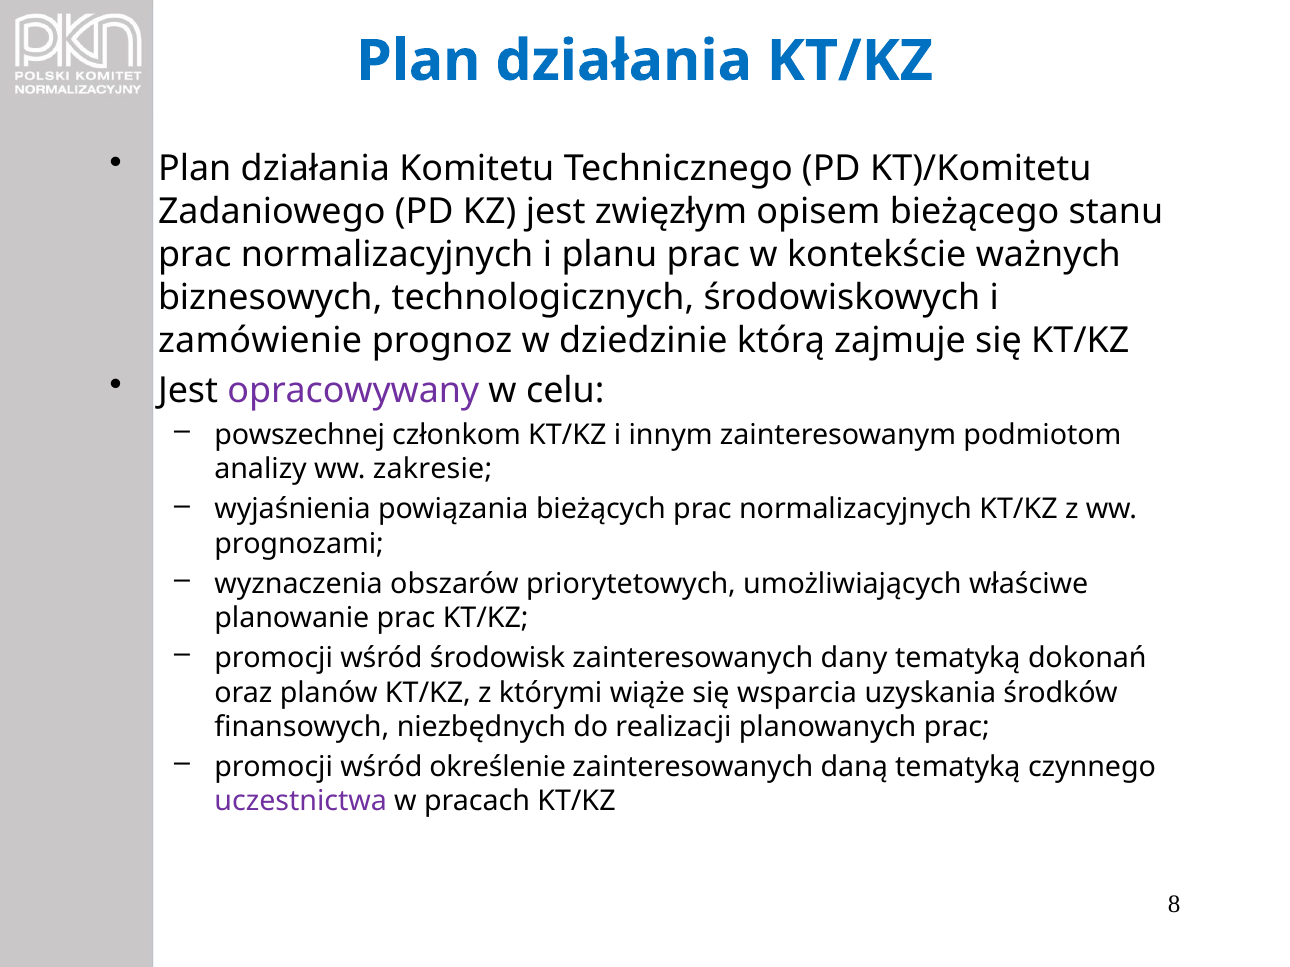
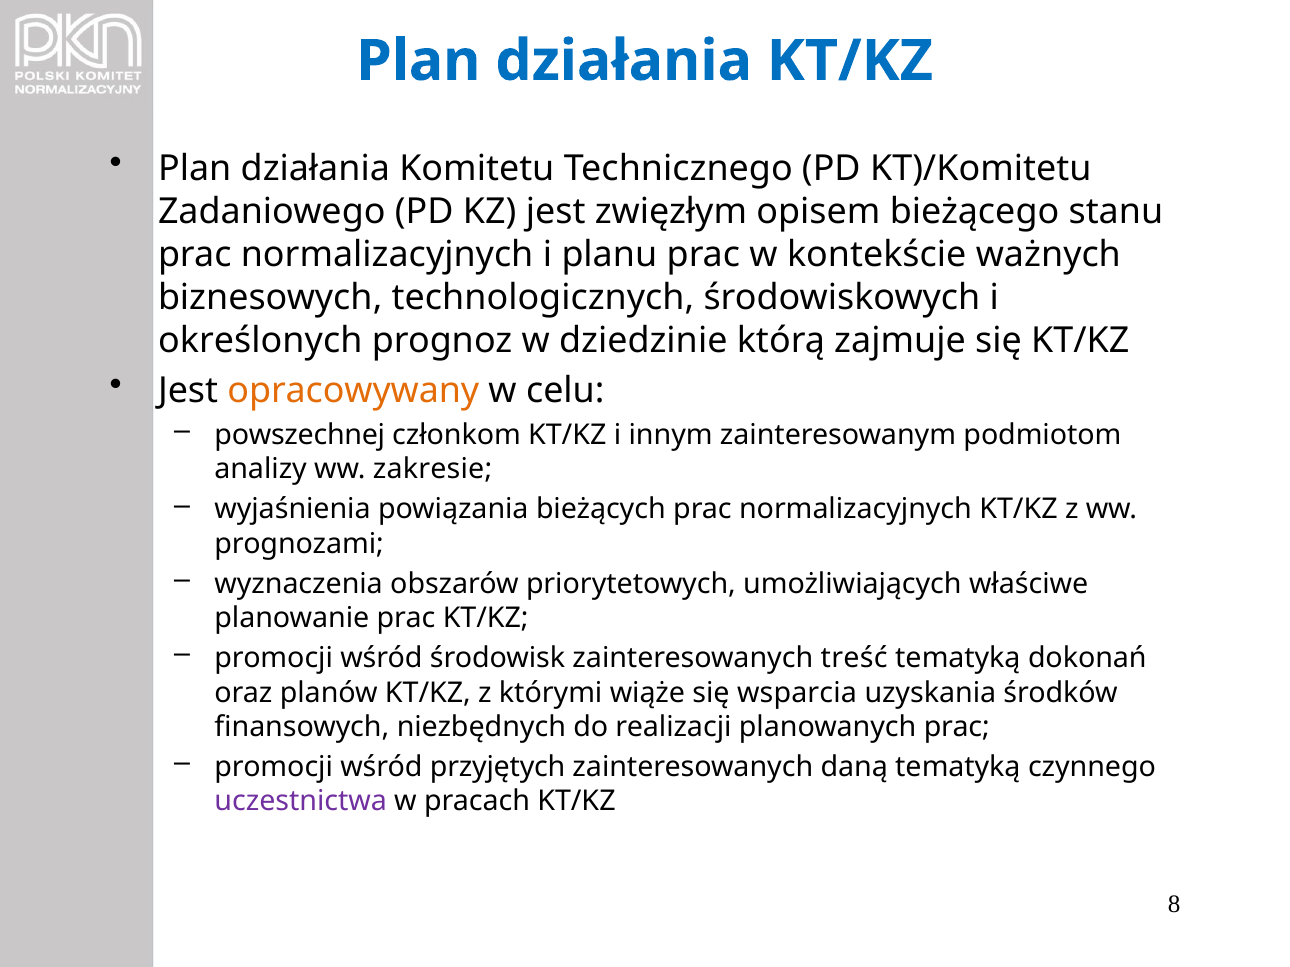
zamówienie: zamówienie -> określonych (260, 341)
opracowywany colour: purple -> orange (353, 391)
dany: dany -> treść (854, 659)
określenie: określenie -> przyjętych (498, 767)
